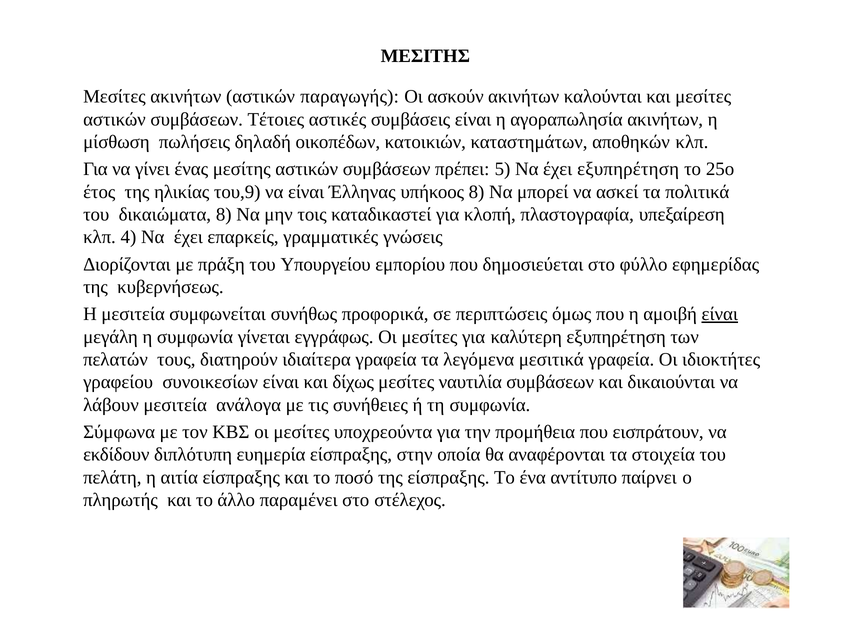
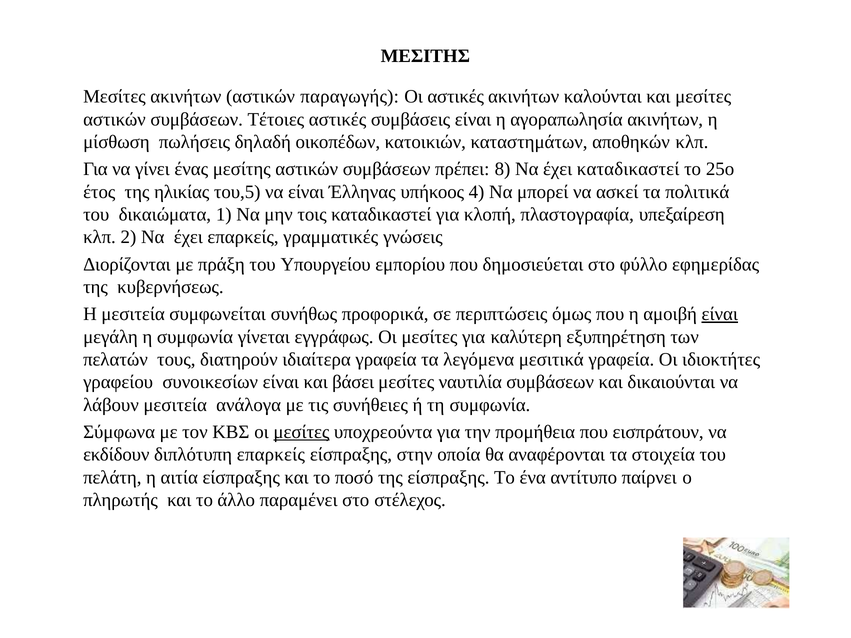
Oι ασκούν: ασκούν -> αστικές (456, 97)
5: 5 -> 8 (502, 169)
έχει εξυπηρέτηση: εξυπηρέτηση -> καταδικαστεί (628, 169)
του,9: του,9 -> του,5 (237, 192)
υπήκοος 8: 8 -> 4 (477, 192)
δικαιώματα 8: 8 -> 1 (224, 215)
4: 4 -> 2 (128, 237)
δίχως: δίχως -> βάσει (353, 382)
μεσίτες underline: none -> present (301, 432)
διπλότυπη ευημερία: ευημερία -> επαρκείς (271, 455)
